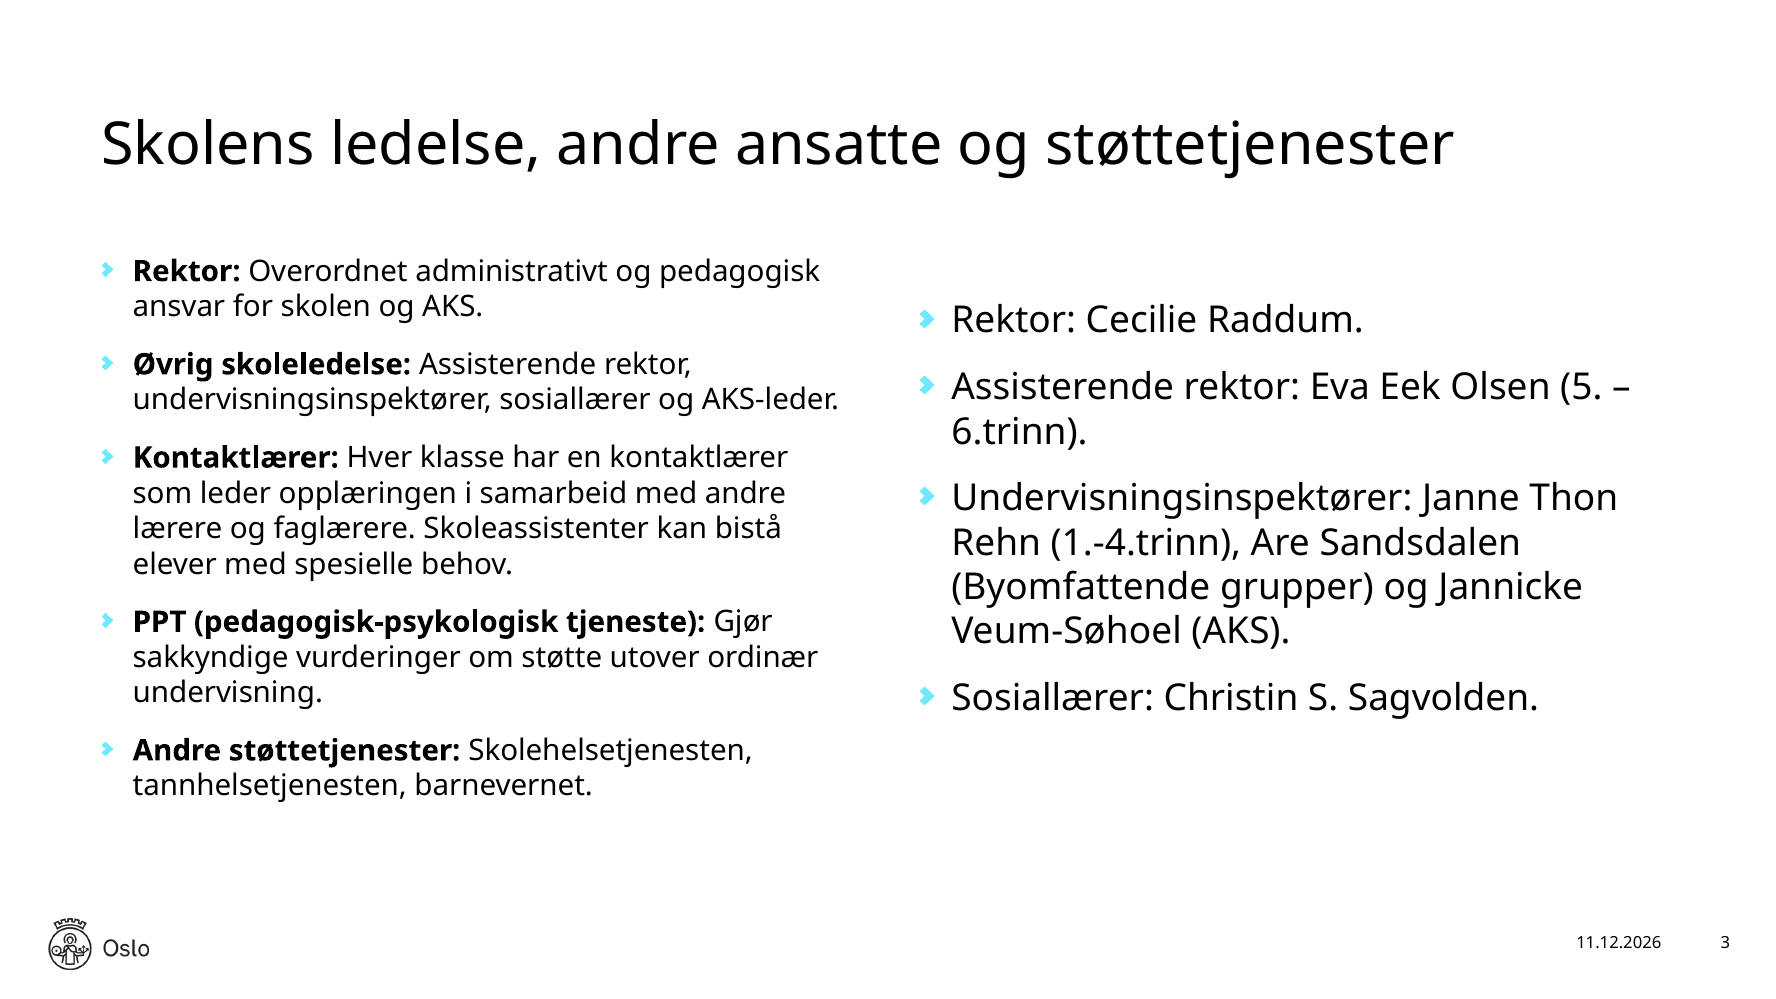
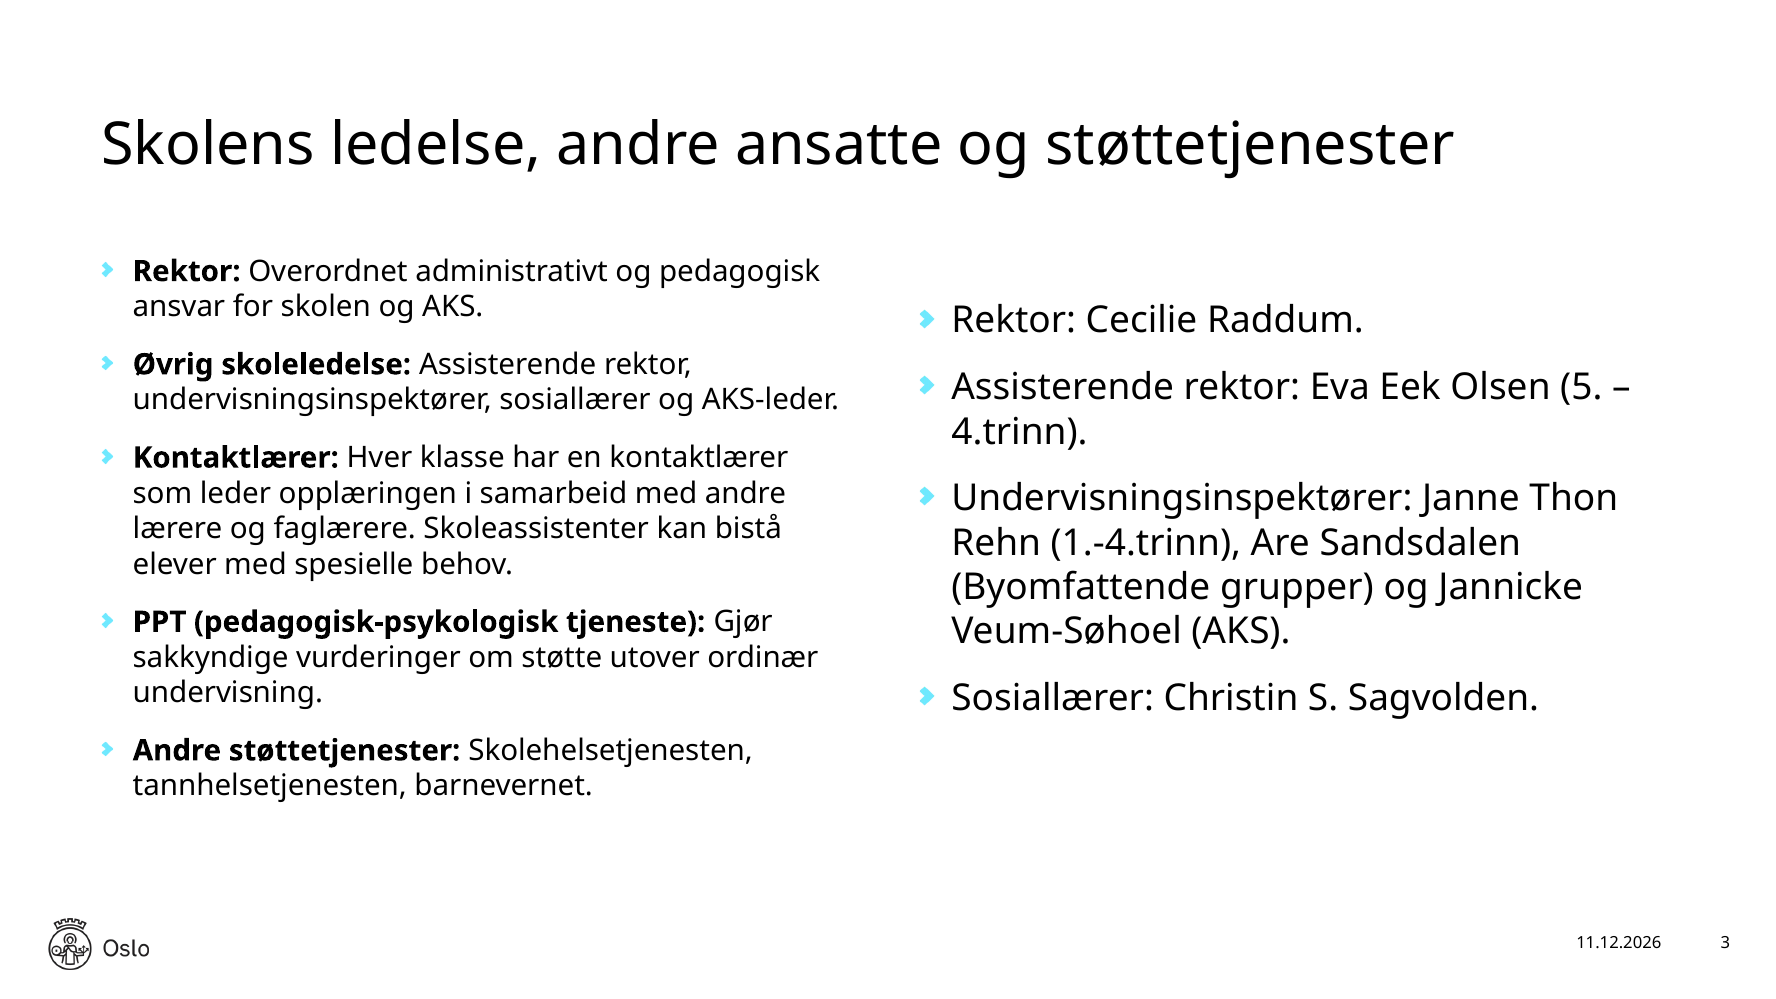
6.trinn: 6.trinn -> 4.trinn (1019, 432)
